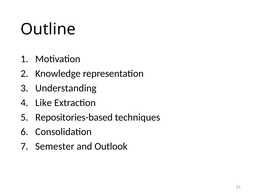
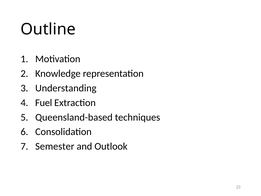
Like: Like -> Fuel (44, 103)
Repositories-based: Repositories-based -> Queensland-based (74, 117)
